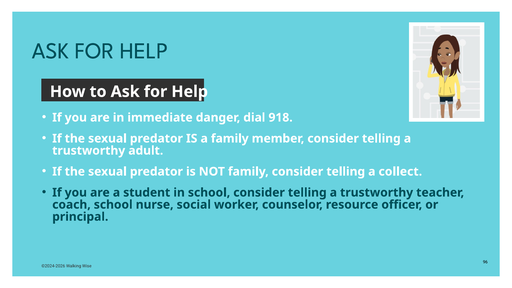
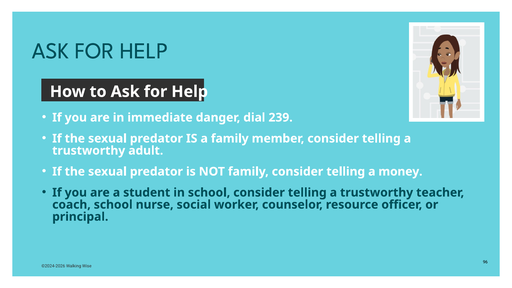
918: 918 -> 239 (281, 118)
collect: collect -> money (400, 172)
